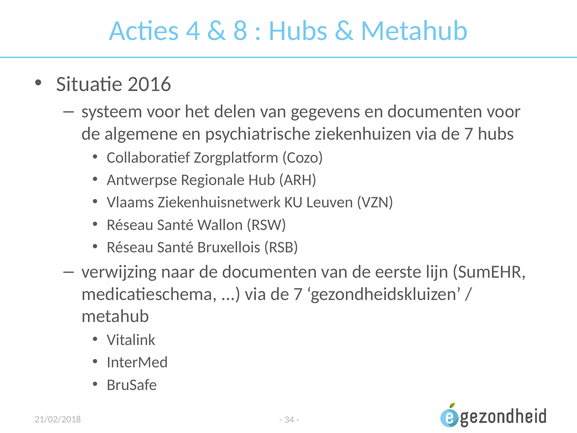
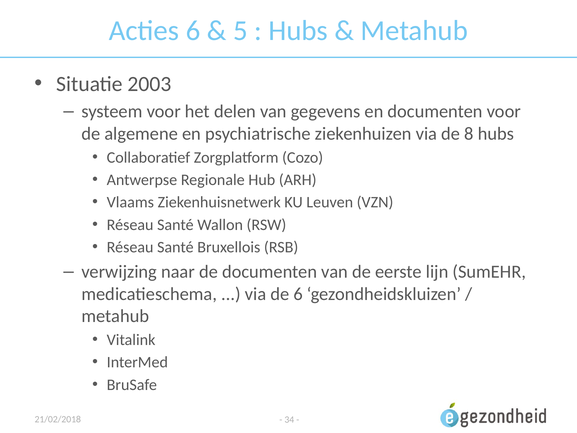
Acties 4: 4 -> 6 (193, 31)
8: 8 -> 5 (240, 31)
2016: 2016 -> 2003 (150, 84)
ziekenhuizen via de 7: 7 -> 8 (469, 134)
7: 7 -> 6 (298, 294)
